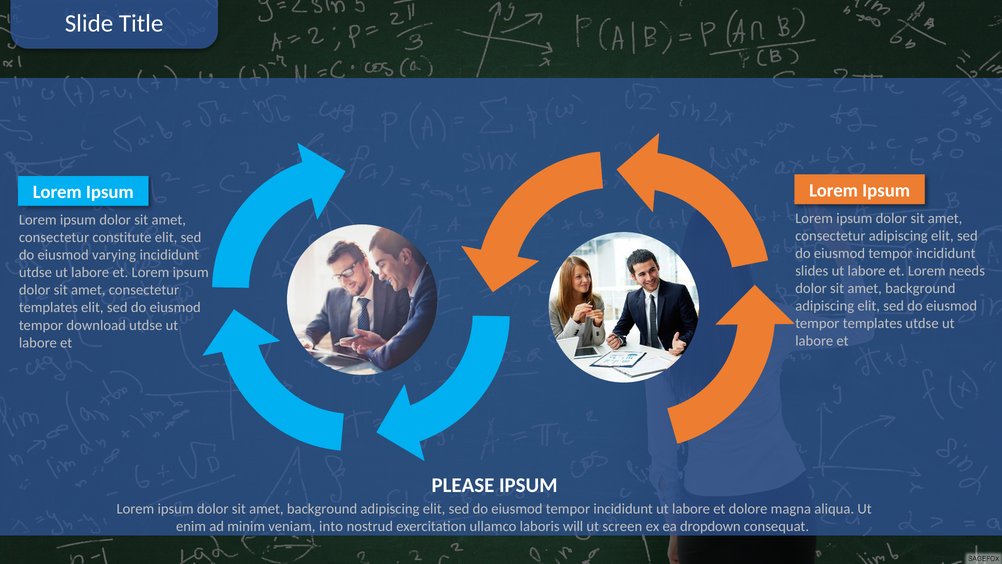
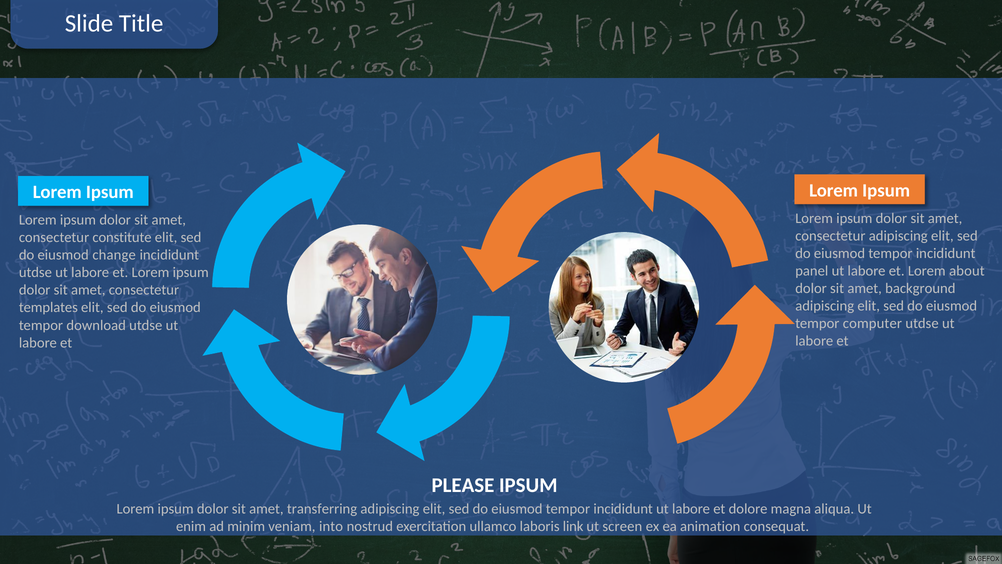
varying: varying -> change (114, 255)
slides: slides -> panel (812, 271)
needs: needs -> about (967, 271)
tempor templates: templates -> computer (872, 323)
background: background -> transferring (322, 509)
will: will -> link (573, 526)
dropdown: dropdown -> animation (710, 526)
